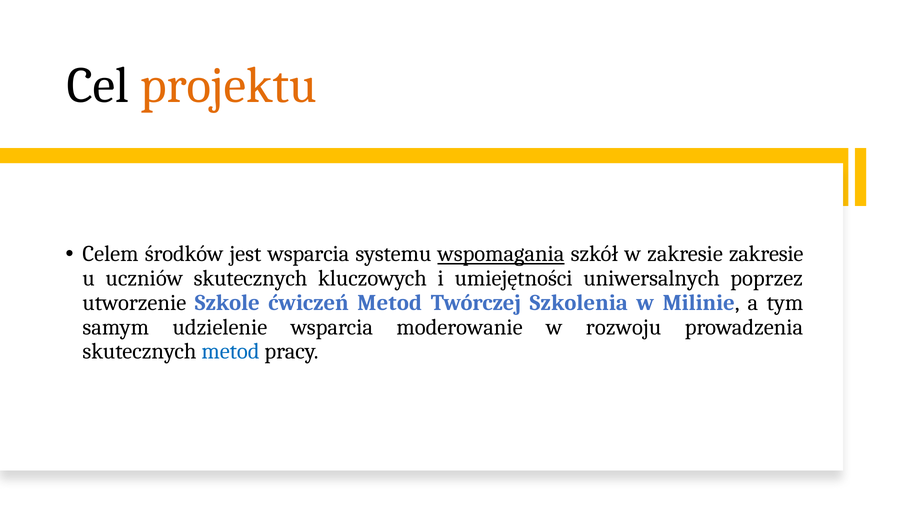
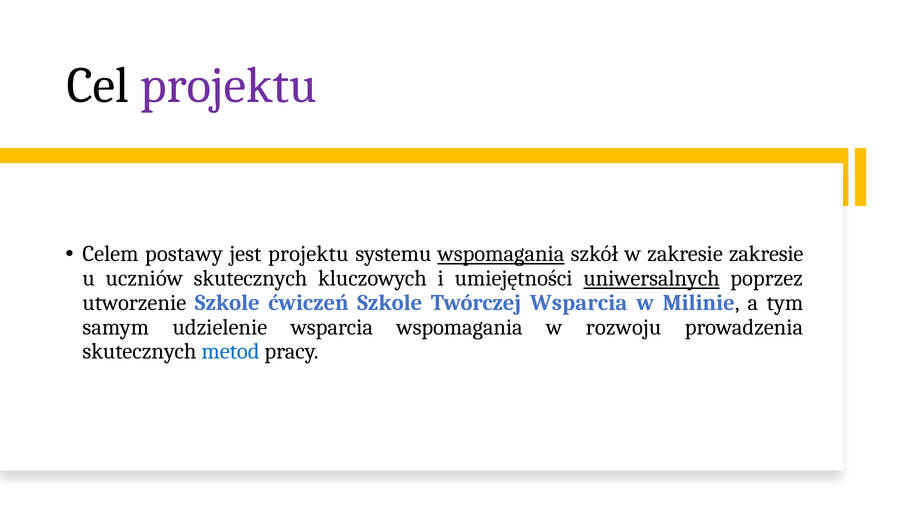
projektu colour: orange -> purple (229, 86)
środków: środków -> postawy (184, 254)
jest wsparcia: wsparcia -> projektu (308, 254)
uniwersalnych underline: none -> present (652, 278)
ćwiczeń Metod: Metod -> Szkole (390, 303)
Twórczej Szkolenia: Szkolenia -> Wsparcia (579, 303)
wsparcia moderowanie: moderowanie -> wspomagania (460, 327)
